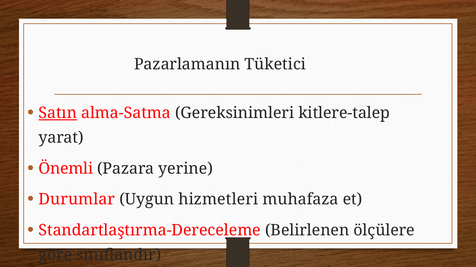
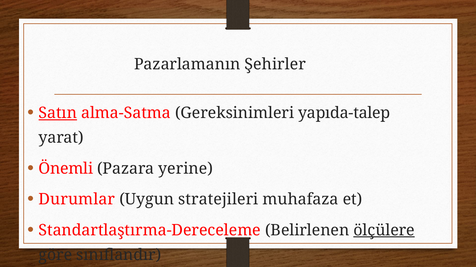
Tüketici: Tüketici -> Şehirler (275, 64)
kitlere-talep: kitlere-talep -> yapıda-talep (344, 113)
hizmetleri: hizmetleri -> stratejileri (218, 200)
ölçülere underline: none -> present (384, 231)
